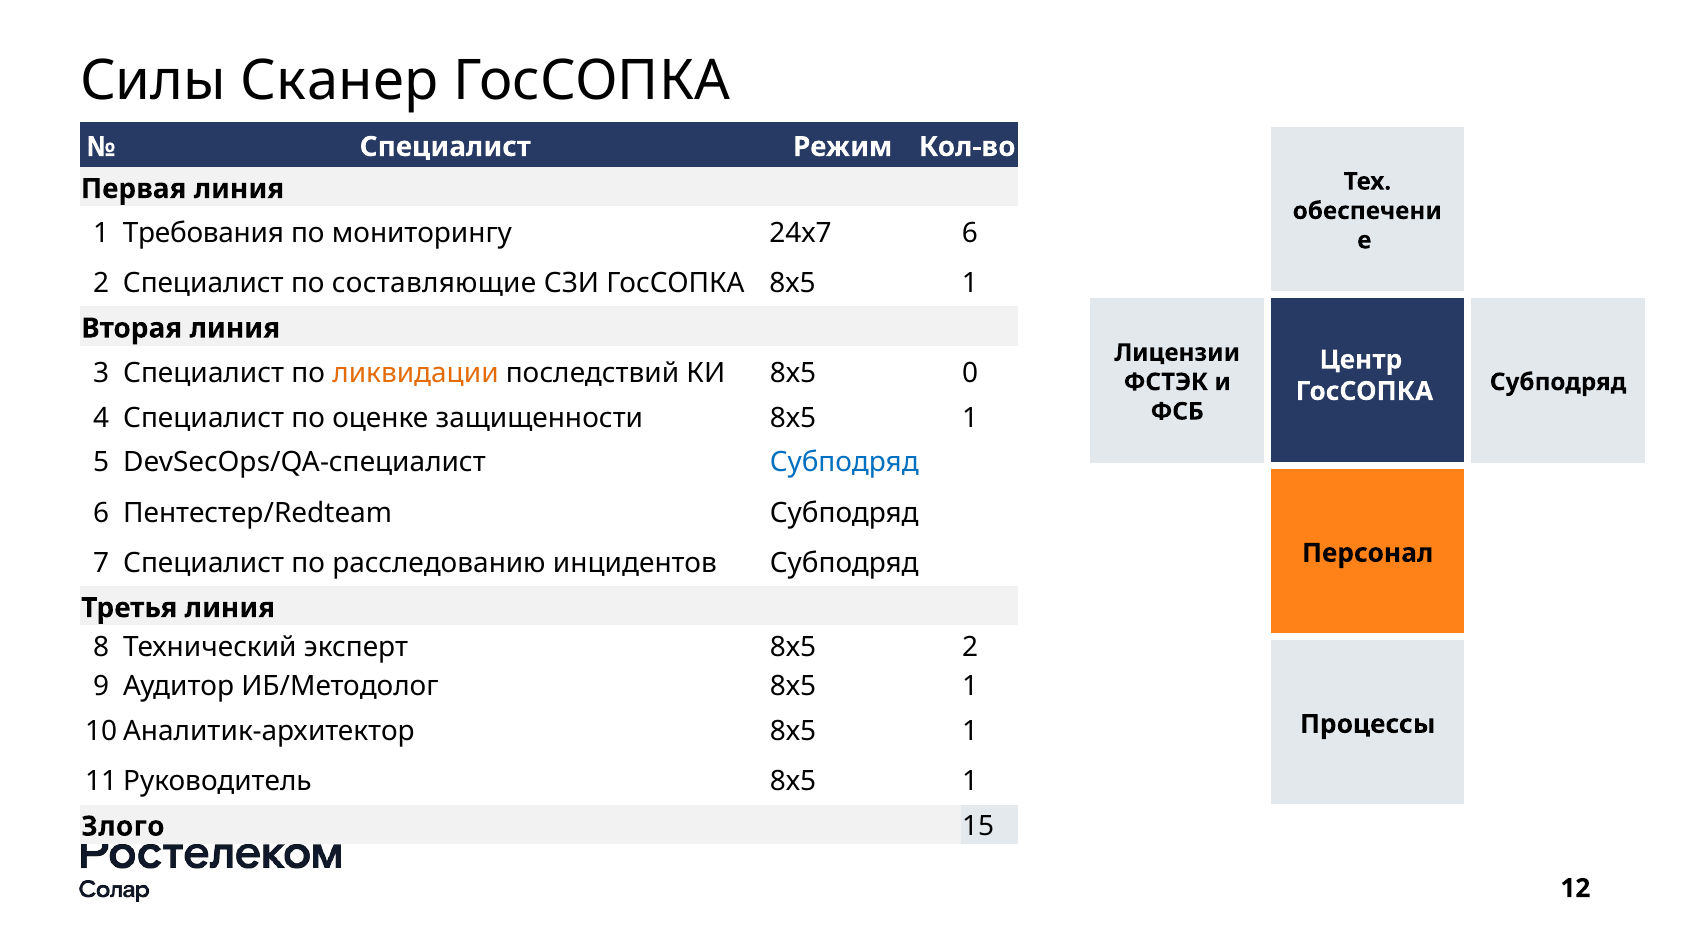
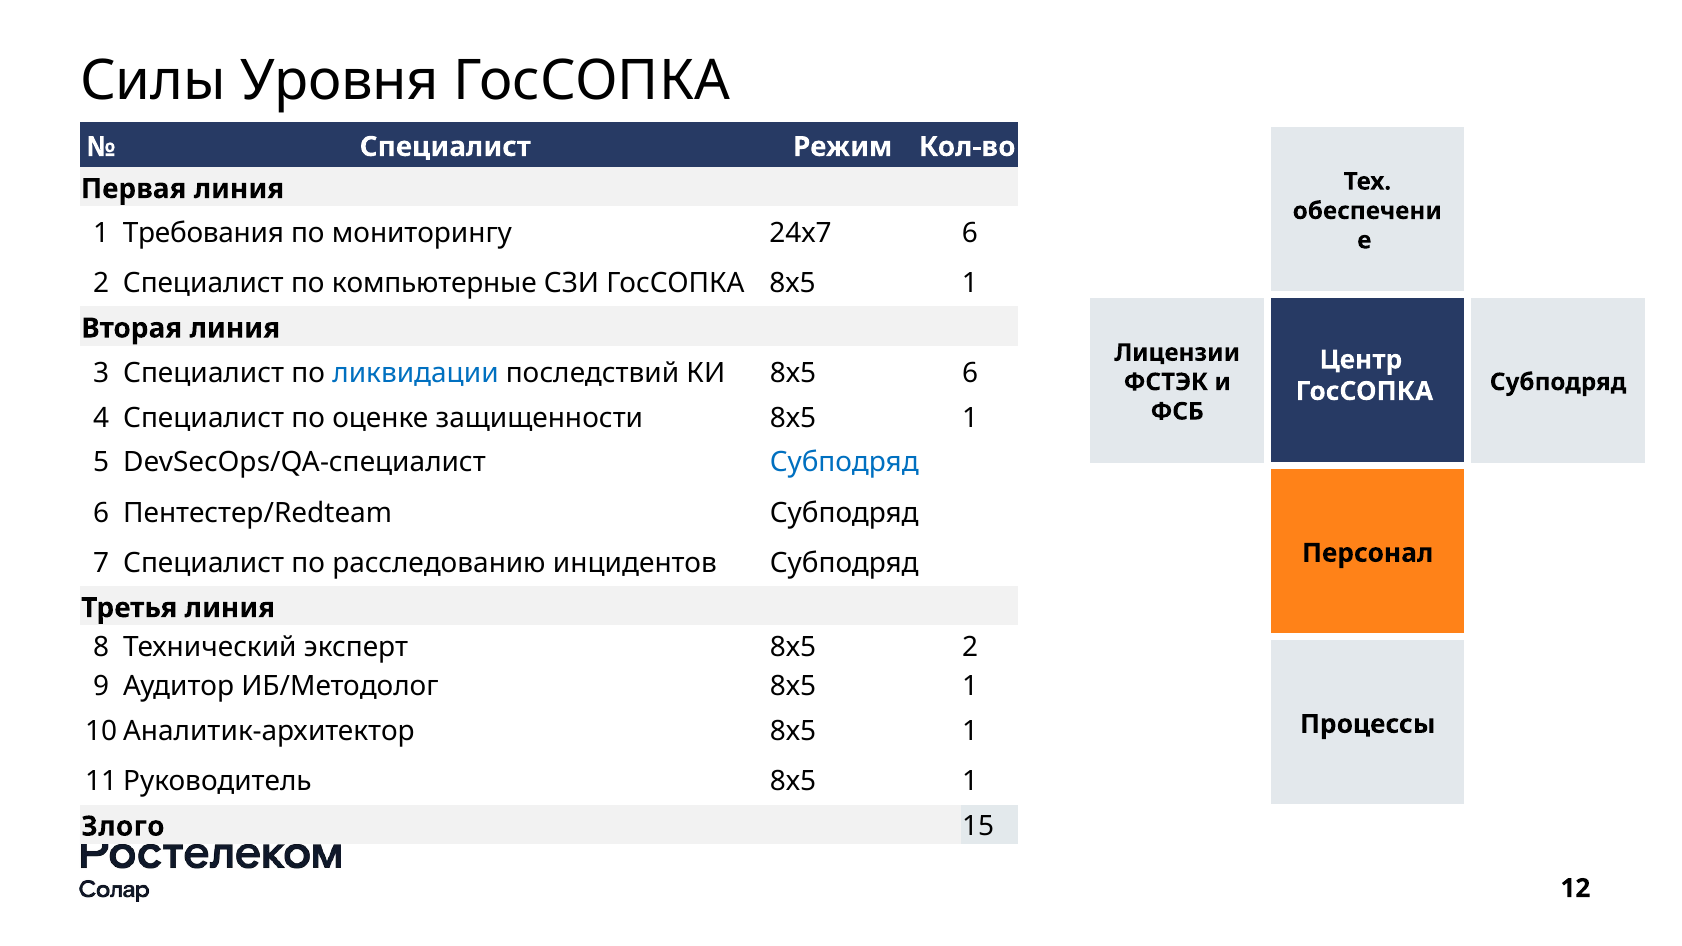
Сканер: Сканер -> Уровня (340, 81)
составляющие: составляющие -> компьютерные (434, 283)
ликвидации colour: orange -> blue (415, 373)
8х5 0: 0 -> 6 (970, 373)
